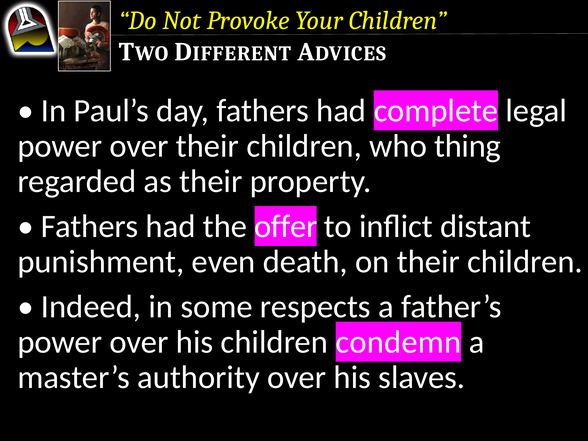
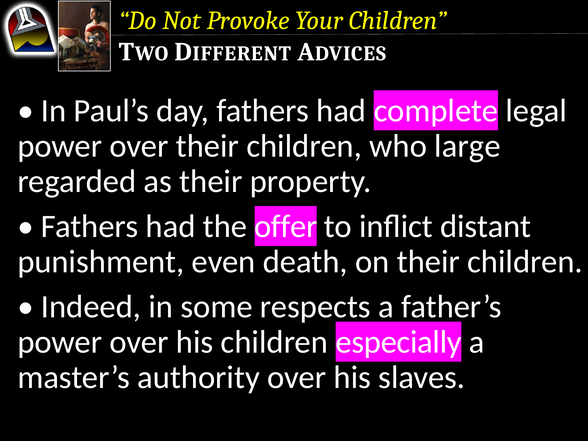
thing: thing -> large (467, 146)
condemn: condemn -> especially (399, 342)
